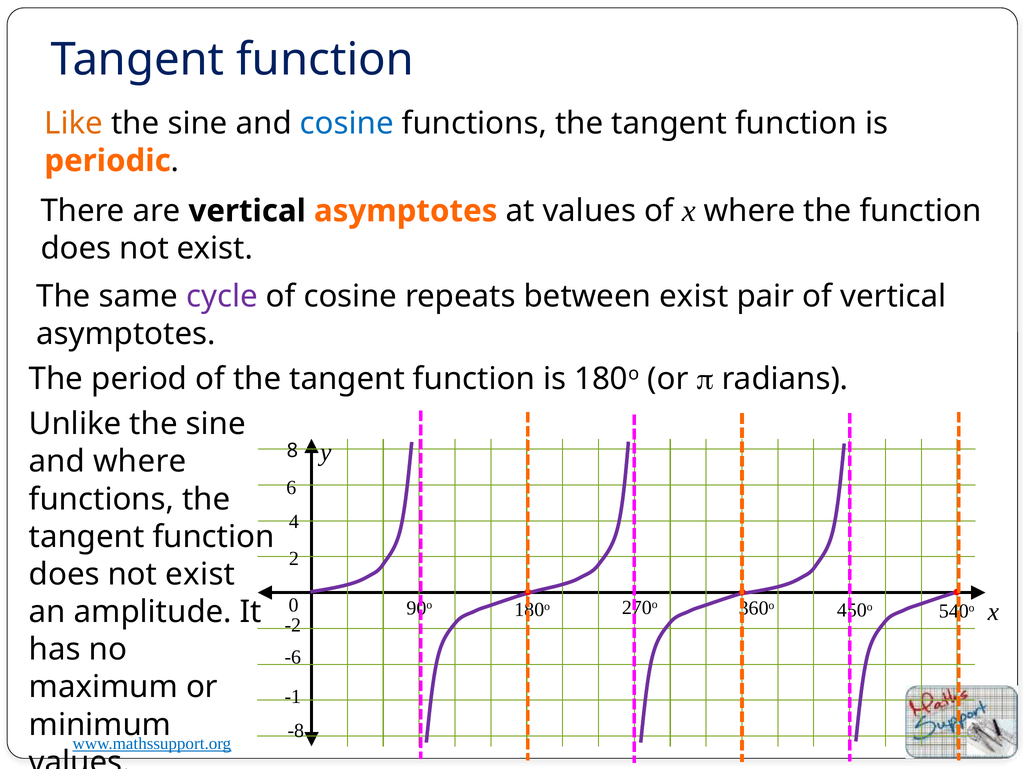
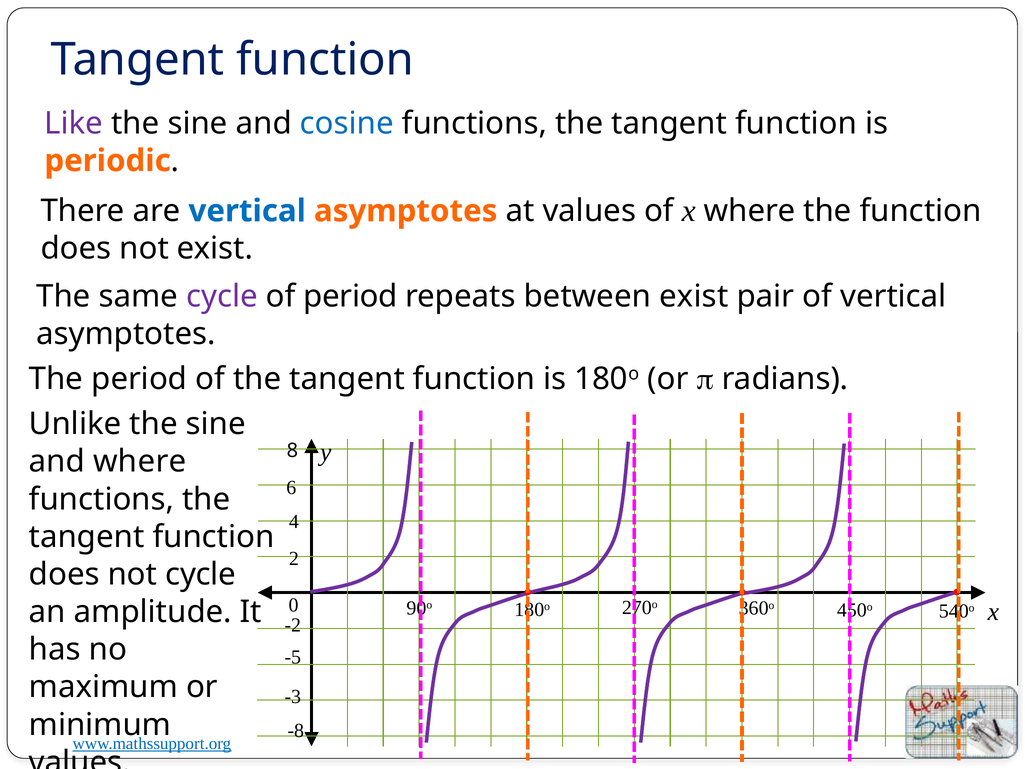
Like colour: orange -> purple (74, 123)
vertical colour: black -> blue (247, 211)
of cosine: cosine -> period (350, 296)
exist: exist -> cycle (201, 574)
-6: -6 -> -5 (293, 657)
-1: -1 -> -3 (293, 696)
